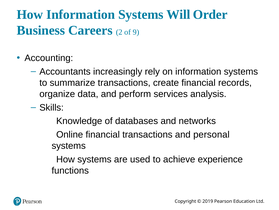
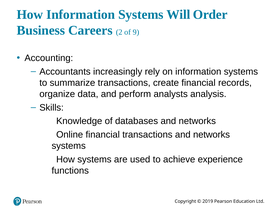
services: services -> analysts (171, 94)
transactions and personal: personal -> networks (212, 134)
